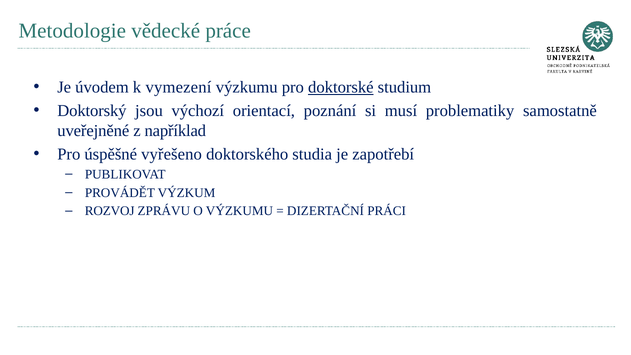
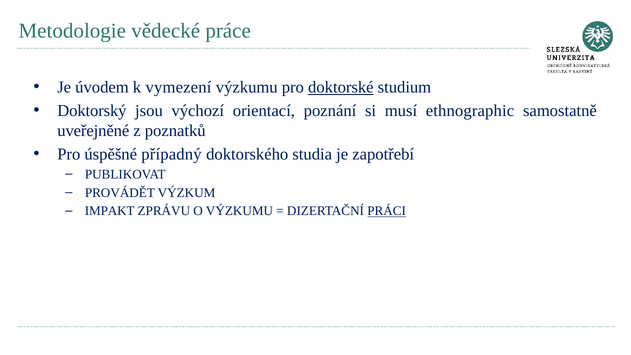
problematiky: problematiky -> ethnographic (470, 111)
například: například -> poznatků (175, 131)
vyřešeno: vyřešeno -> případný (171, 154)
ROZVOJ: ROZVOJ -> IMPAKT (110, 211)
PRÁCI underline: none -> present (387, 211)
